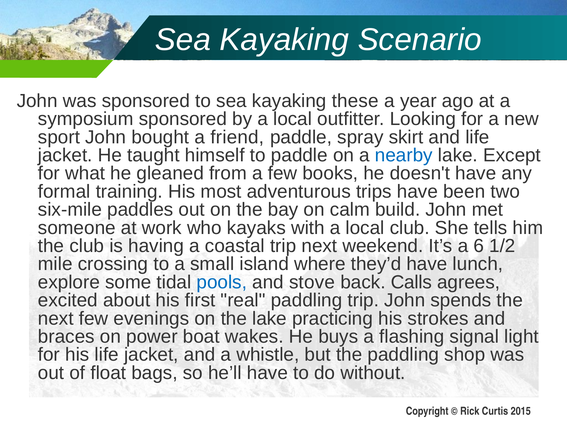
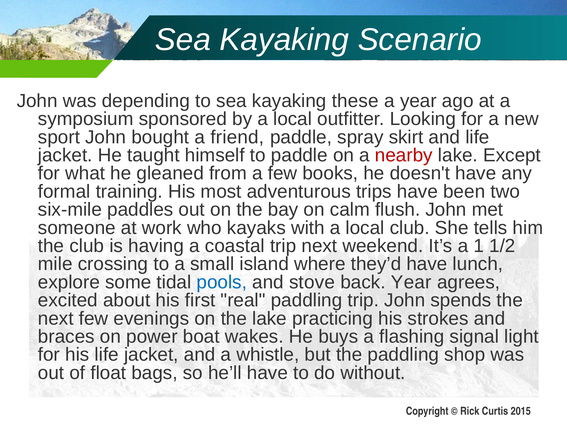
was sponsored: sponsored -> depending (146, 101)
nearby colour: blue -> red (404, 155)
build: build -> flush (398, 210)
6: 6 -> 1 (479, 246)
back Calls: Calls -> Year (411, 282)
